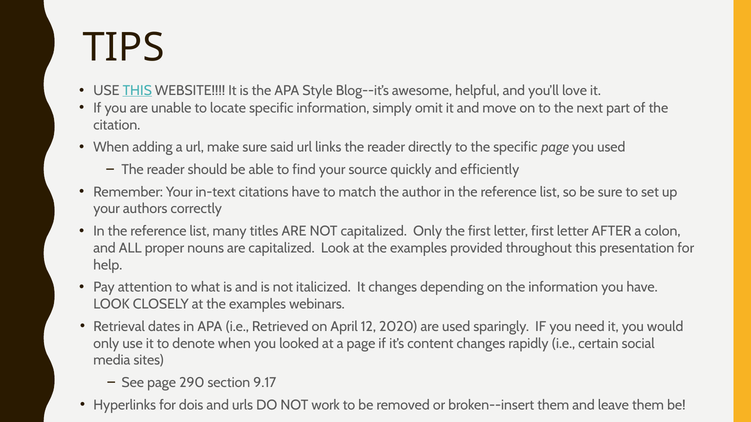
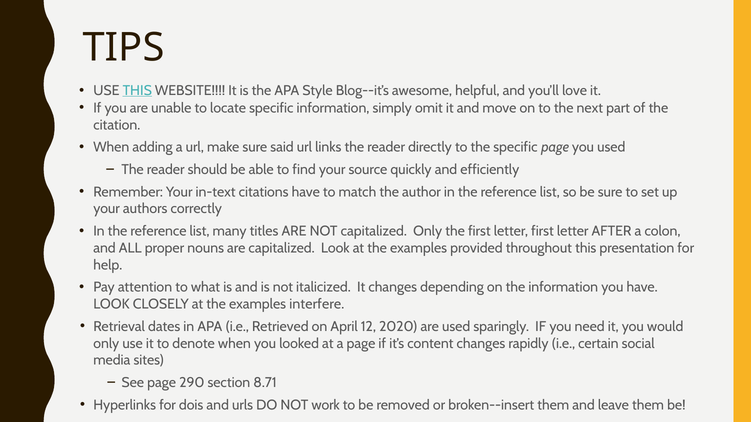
webinars: webinars -> interfere (317, 304)
9.17: 9.17 -> 8.71 (265, 383)
